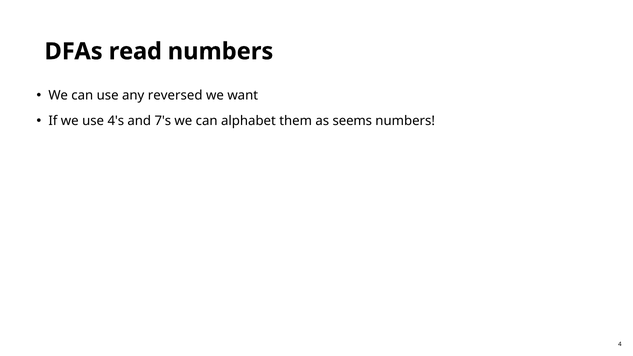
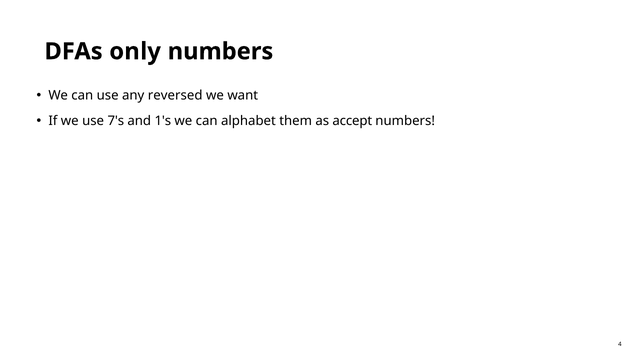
read: read -> only (135, 51)
4's: 4's -> 7's (116, 121)
7's: 7's -> 1's (163, 121)
seems: seems -> accept (352, 121)
